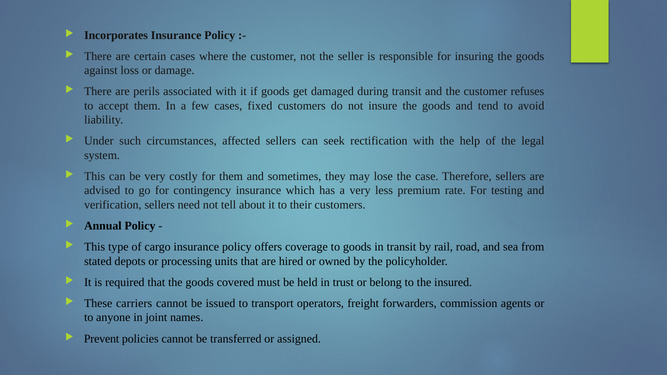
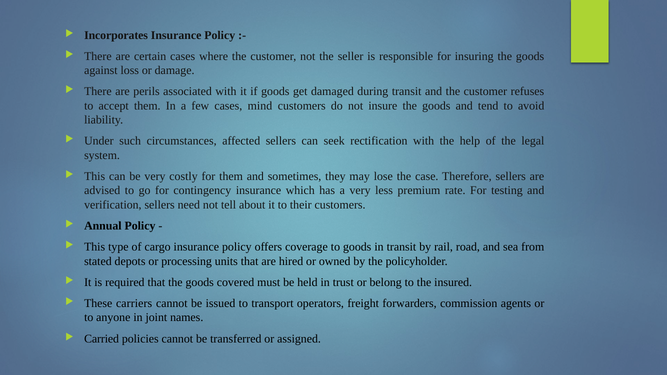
fixed: fixed -> mind (260, 106)
Prevent: Prevent -> Carried (102, 339)
